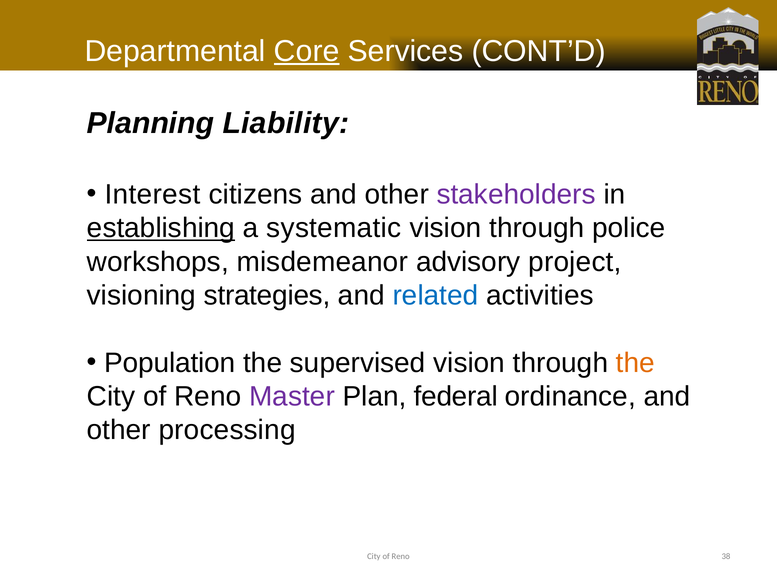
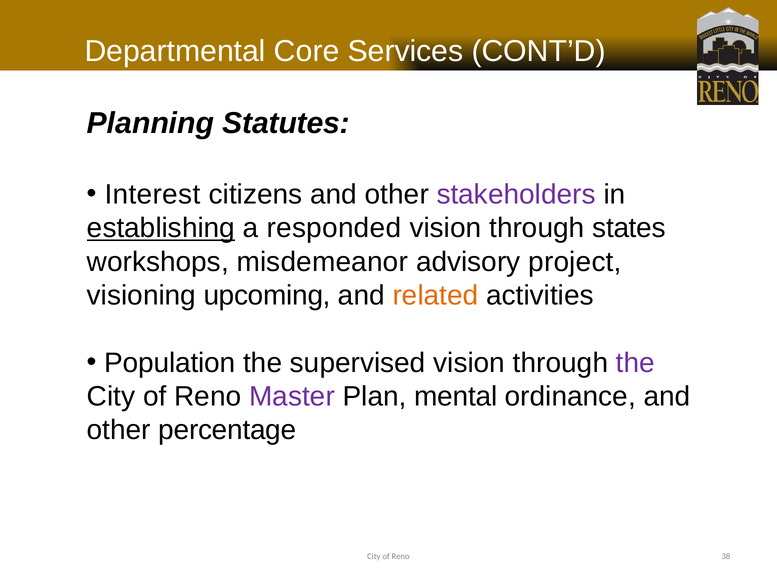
Core underline: present -> none (307, 51)
Liability: Liability -> Statutes (286, 123)
systematic: systematic -> responded (334, 228)
police: police -> states (629, 228)
strategies: strategies -> upcoming (267, 295)
related colour: blue -> orange (435, 295)
the colour: orange -> purple (635, 363)
federal: federal -> mental (456, 396)
processing: processing -> percentage (227, 430)
